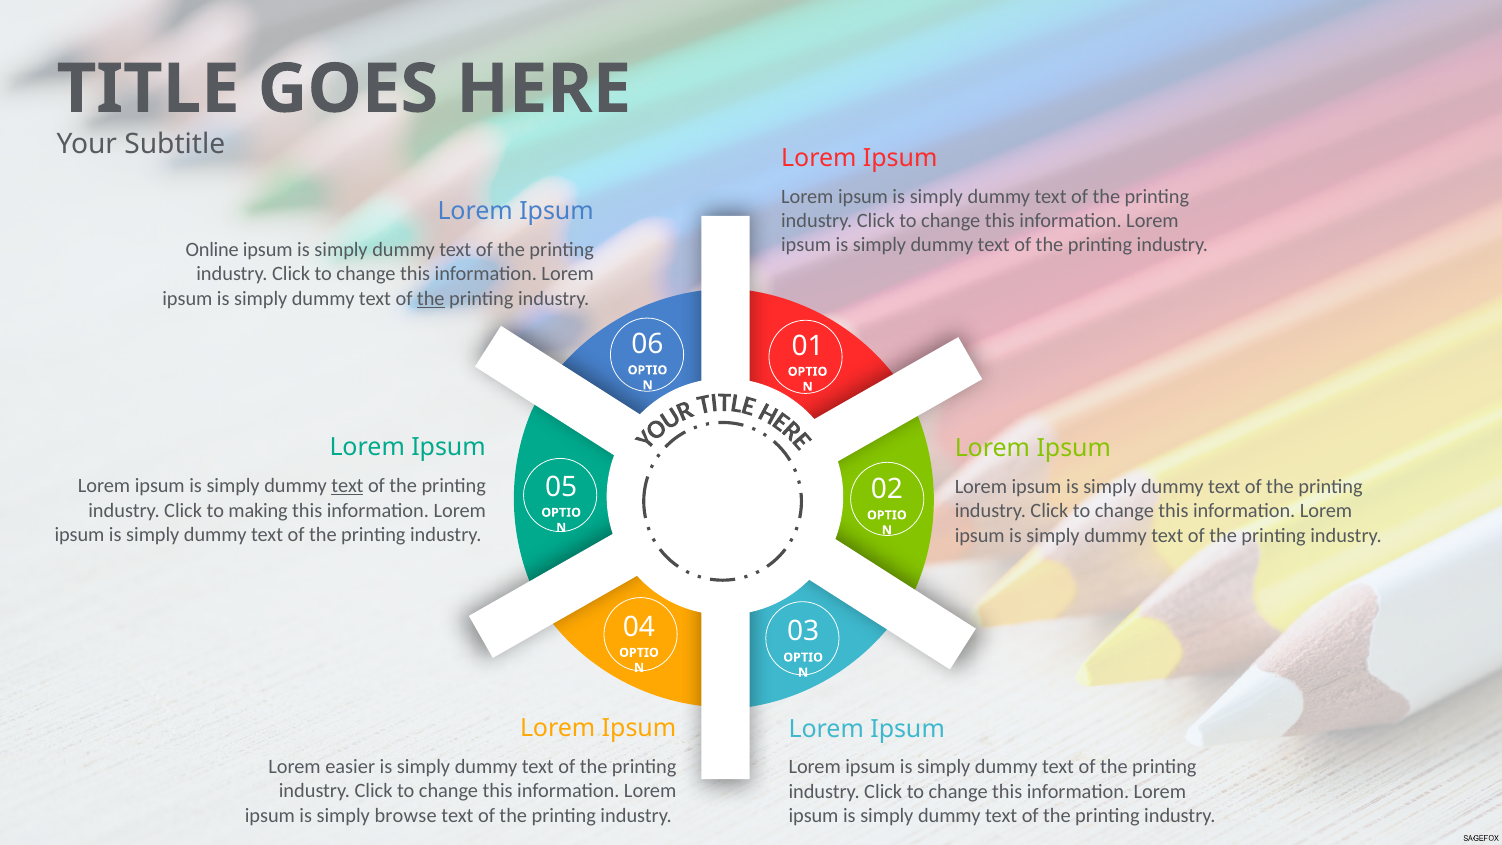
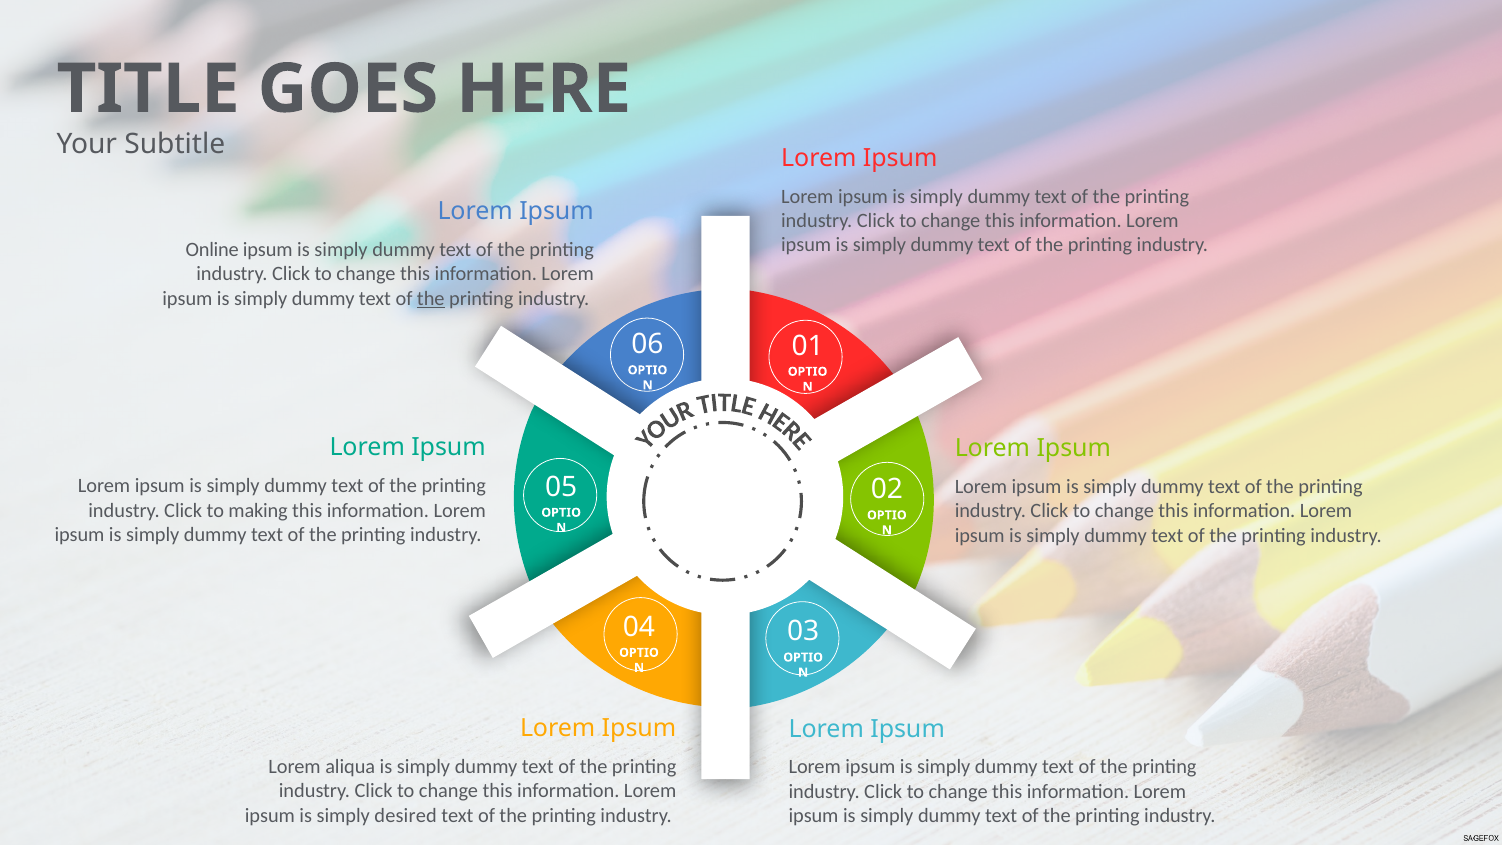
text underline: present -> none (347, 486)
easier: easier -> aliqua (350, 767)
browse: browse -> desired (406, 816)
